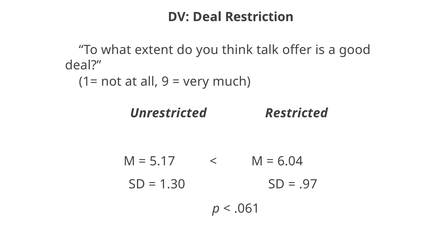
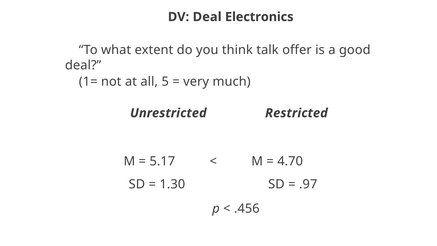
Restriction: Restriction -> Electronics (259, 17)
9: 9 -> 5 (165, 82)
6.04: 6.04 -> 4.70 (290, 161)
.061: .061 -> .456 (247, 208)
